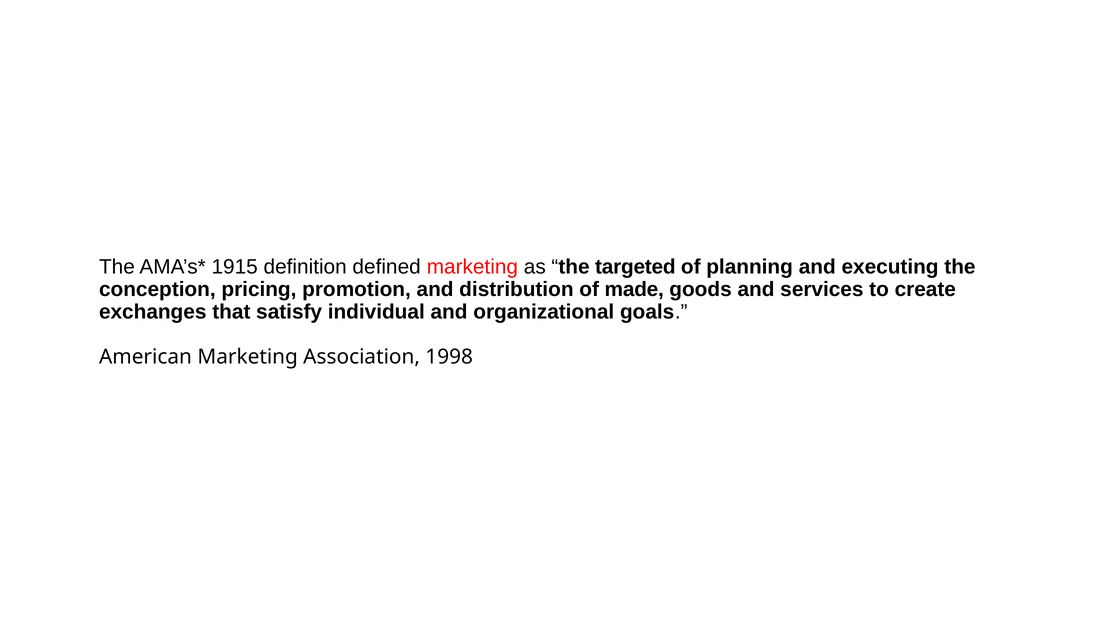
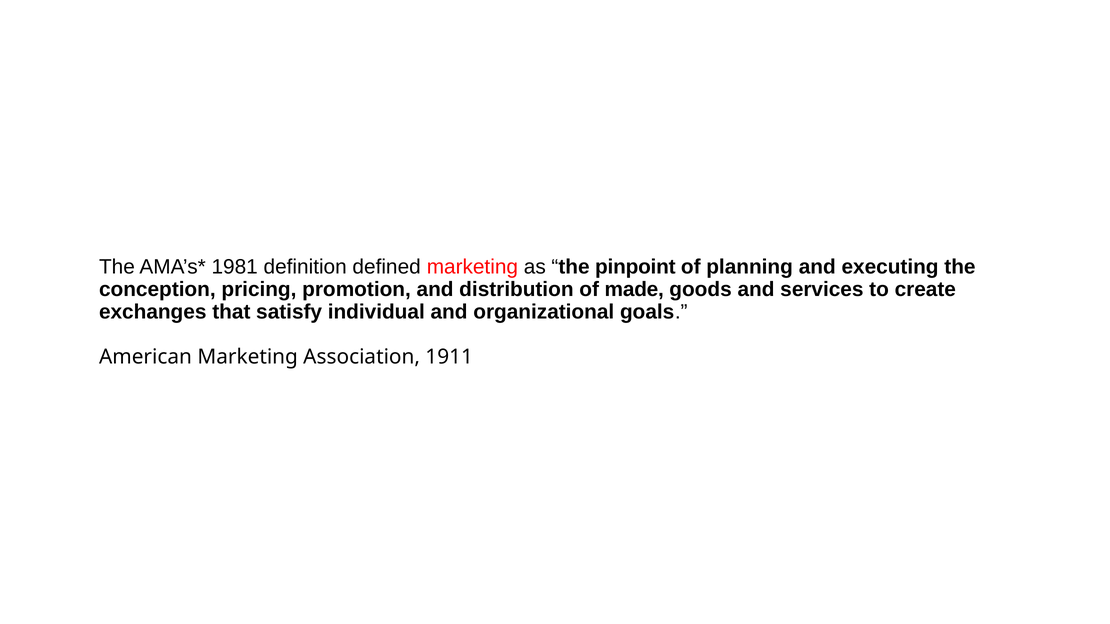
1915: 1915 -> 1981 (235, 267)
targeted: targeted -> pinpoint (635, 267)
1998: 1998 -> 1911 (449, 357)
